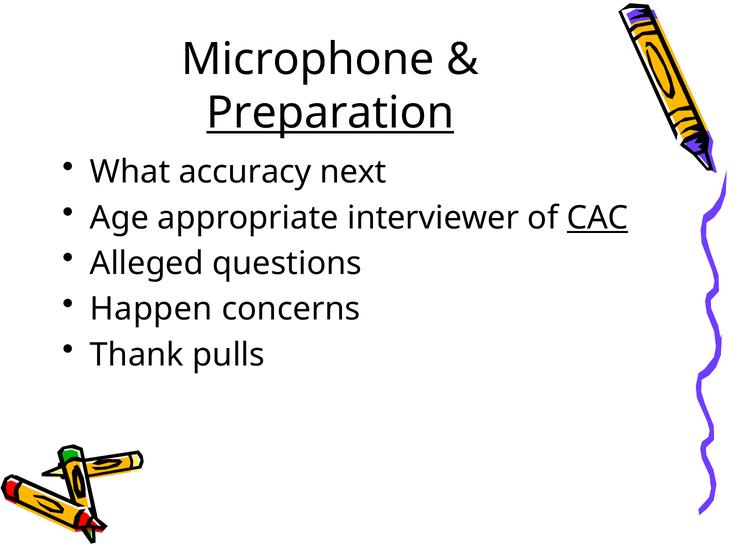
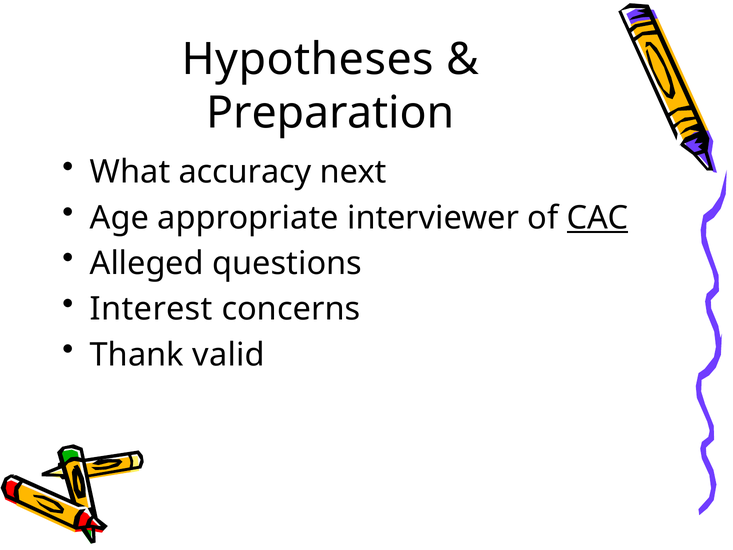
Microphone: Microphone -> Hypotheses (308, 59)
Preparation underline: present -> none (330, 113)
Happen: Happen -> Interest (151, 309)
pulls: pulls -> valid (229, 355)
